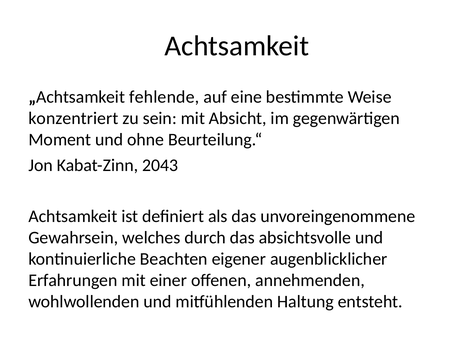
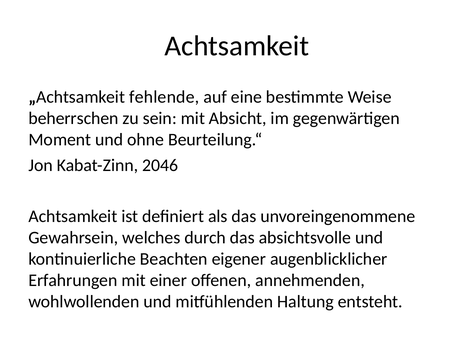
konzentriert: konzentriert -> beherrschen (73, 119)
2043: 2043 -> 2046 (160, 165)
